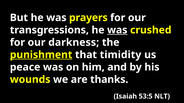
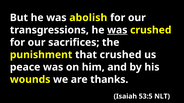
prayers: prayers -> abolish (88, 18)
darkness: darkness -> sacrifices (74, 43)
punishment underline: present -> none (41, 55)
that timidity: timidity -> crushed (121, 55)
